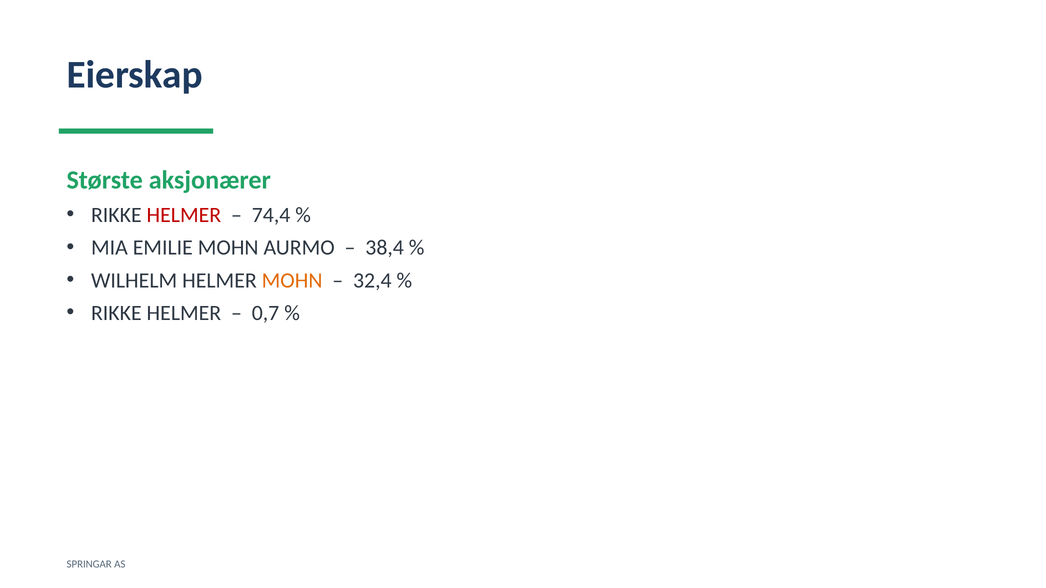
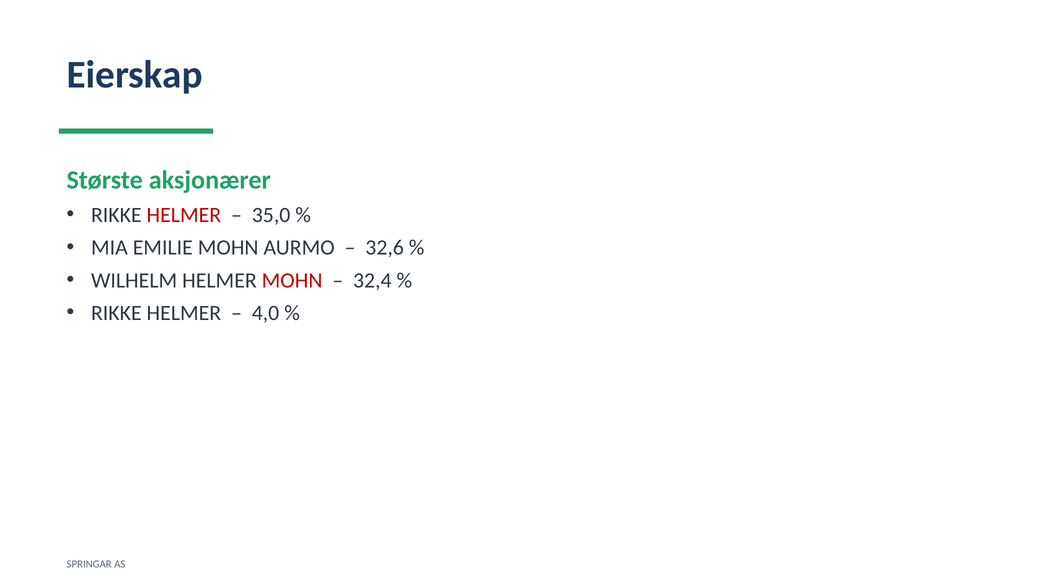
74,4: 74,4 -> 35,0 (271, 215)
38,4: 38,4 -> 32,6 (385, 248)
MOHN colour: orange -> red (292, 281)
0,7: 0,7 -> 4,0 (266, 313)
